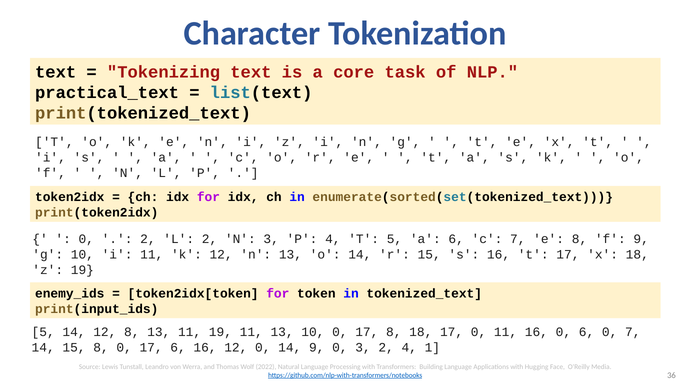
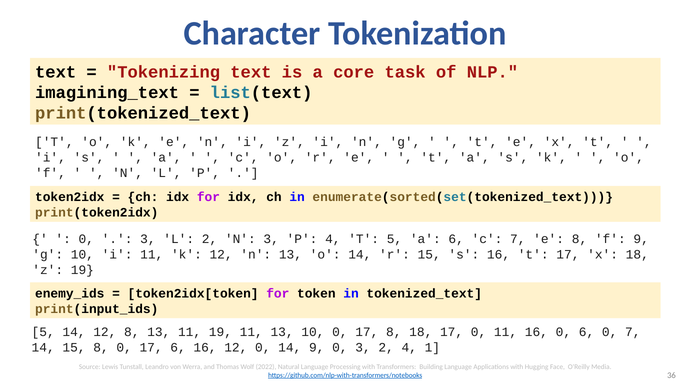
practical_text: practical_text -> imagining_text (107, 93)
2: 2 -> 3 (148, 239)
